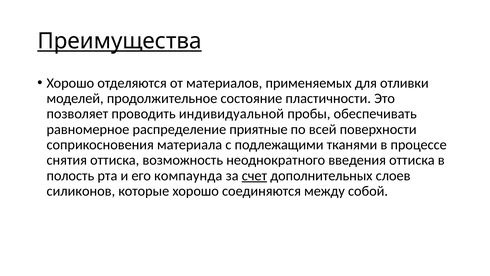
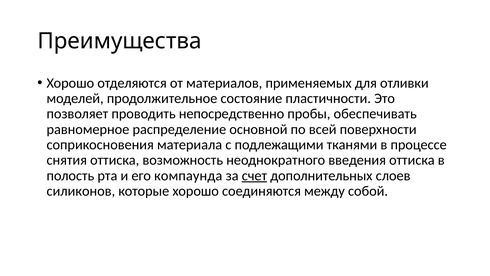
Преимущества underline: present -> none (119, 41)
индивидуальной: индивидуальной -> непосредственно (232, 114)
приятные: приятные -> основной (258, 129)
